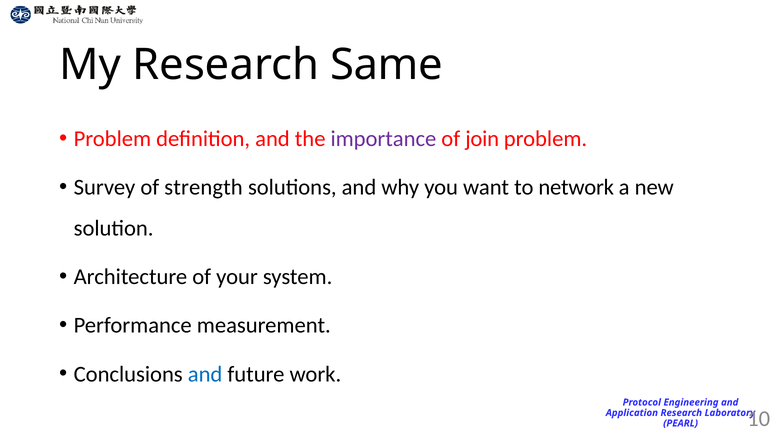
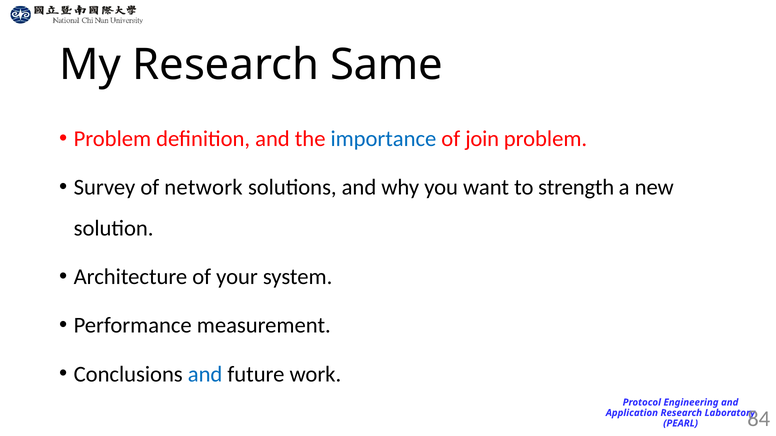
importance colour: purple -> blue (383, 139)
strength: strength -> network (203, 188)
network: network -> strength (576, 188)
10: 10 -> 84 (759, 419)
